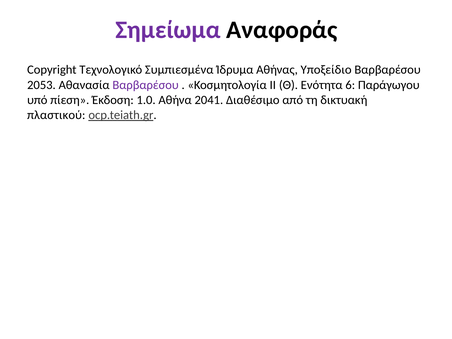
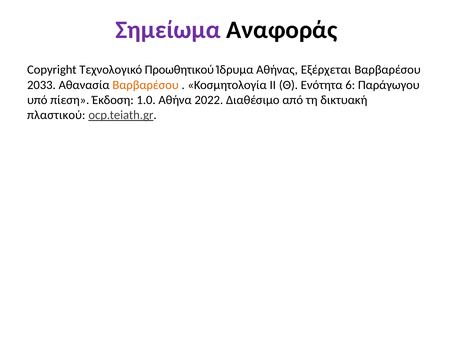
Συμπιεσμένα: Συμπιεσμένα -> Προωθητικού (179, 70)
Υποξείδιο: Υποξείδιο -> Εξέρχεται (326, 70)
2053: 2053 -> 2033 (41, 85)
Βαρβαρέσου colour: purple -> orange (146, 85)
2041: 2041 -> 2022 (209, 100)
